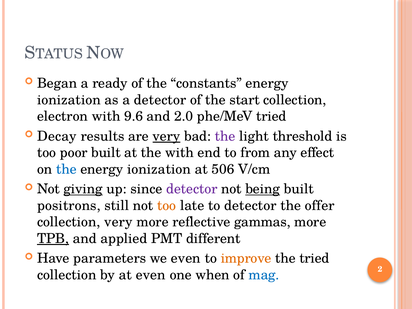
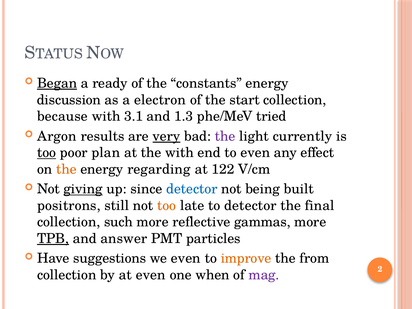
Began underline: none -> present (57, 83)
ionization: ionization -> discussion (69, 100)
a detector: detector -> electron (160, 100)
electron: electron -> because (62, 116)
9.6: 9.6 -> 3.1 (134, 116)
2.0: 2.0 -> 1.3 (184, 116)
Decay: Decay -> Argon (57, 136)
threshold: threshold -> currently (302, 136)
too underline: none -> present (47, 153)
poor built: built -> plan (106, 153)
to from: from -> even (255, 153)
the colour: blue -> orange (66, 169)
ionization: ionization -> regarding (159, 169)
506: 506 -> 122 (223, 169)
detector colour: purple -> blue (192, 189)
being underline: present -> none (263, 189)
offer: offer -> final (320, 206)
collection very: very -> such (118, 222)
applied: applied -> answer (124, 239)
different: different -> particles (213, 239)
parameters: parameters -> suggestions (110, 258)
the tried: tried -> from (314, 258)
mag colour: blue -> purple (264, 275)
